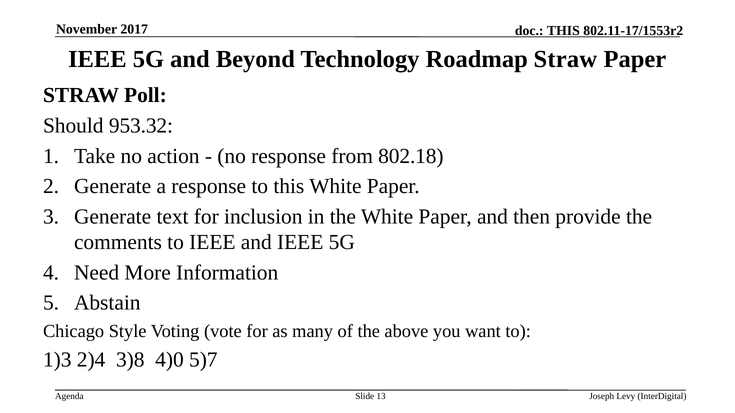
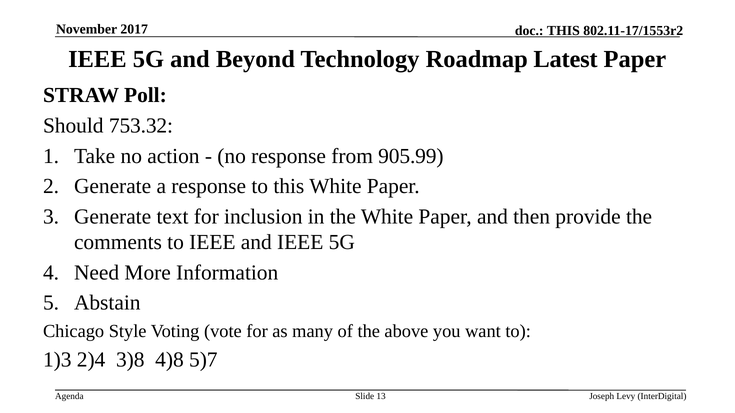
Roadmap Straw: Straw -> Latest (566, 59)
953.32: 953.32 -> 753.32 (141, 126)
802.18: 802.18 -> 905.99 (411, 156)
4)0: 4)0 -> 4)8 (170, 360)
